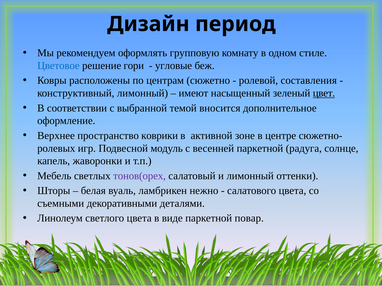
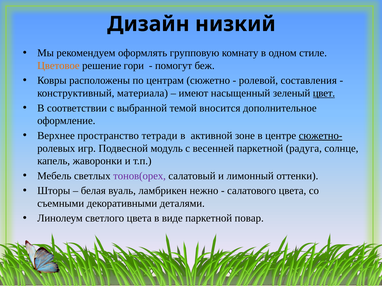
период: период -> низкий (235, 24)
Цветовое colour: blue -> orange (58, 66)
угловые: угловые -> помогут (174, 66)
конструктивный лимонный: лимонный -> материала (142, 93)
коврики: коврики -> тетради (160, 136)
сюжетно- underline: none -> present (321, 136)
